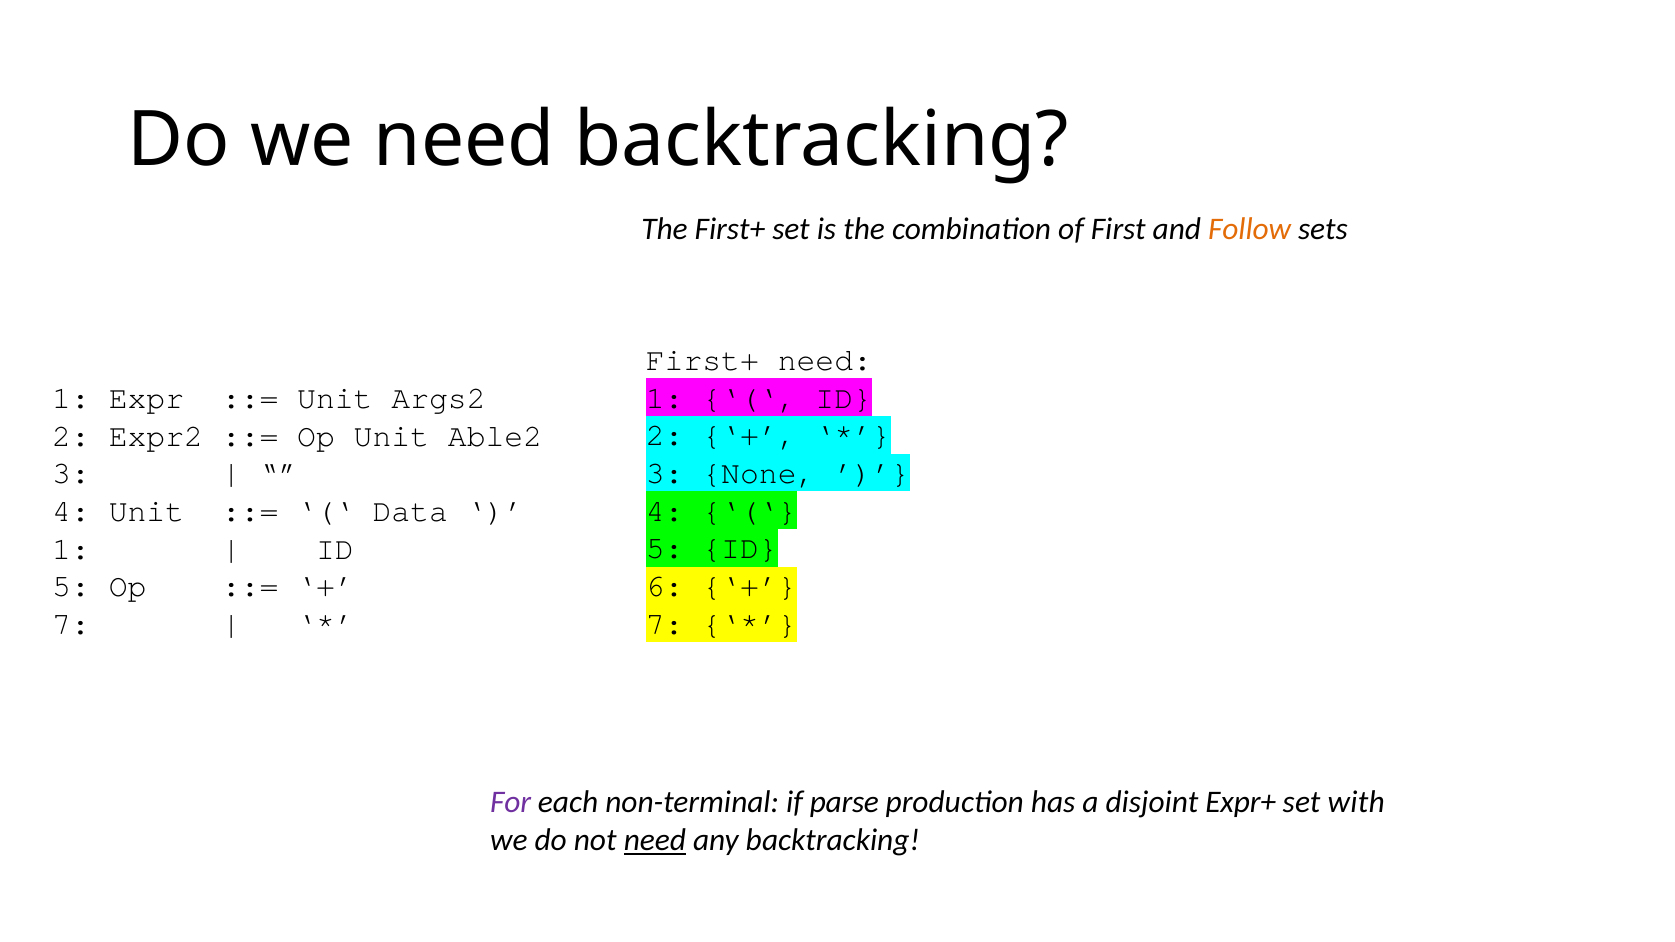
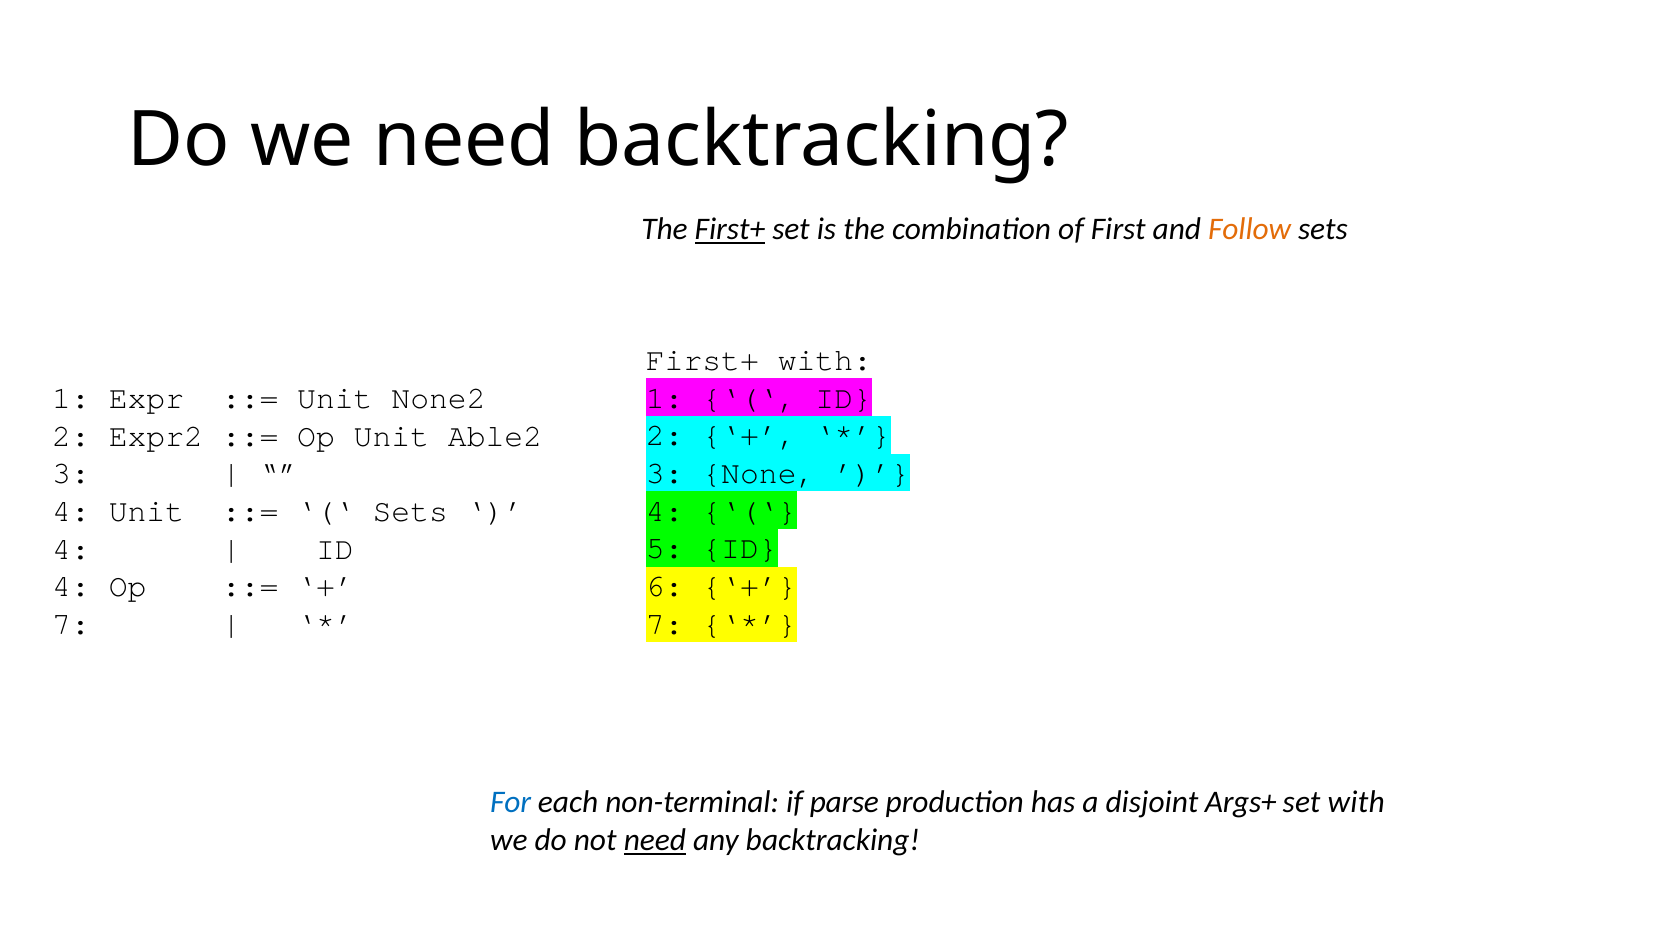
First+ underline: none -> present (730, 229)
First+ need: need -> with (825, 360)
Args2: Args2 -> None2 (439, 398)
Data: Data -> Sets (410, 511)
1: 1 -> 4 (71, 549)
5: 5 -> 4 (71, 587)
For colour: purple -> blue (511, 803)
Expr+: Expr+ -> Args+ (1241, 803)
